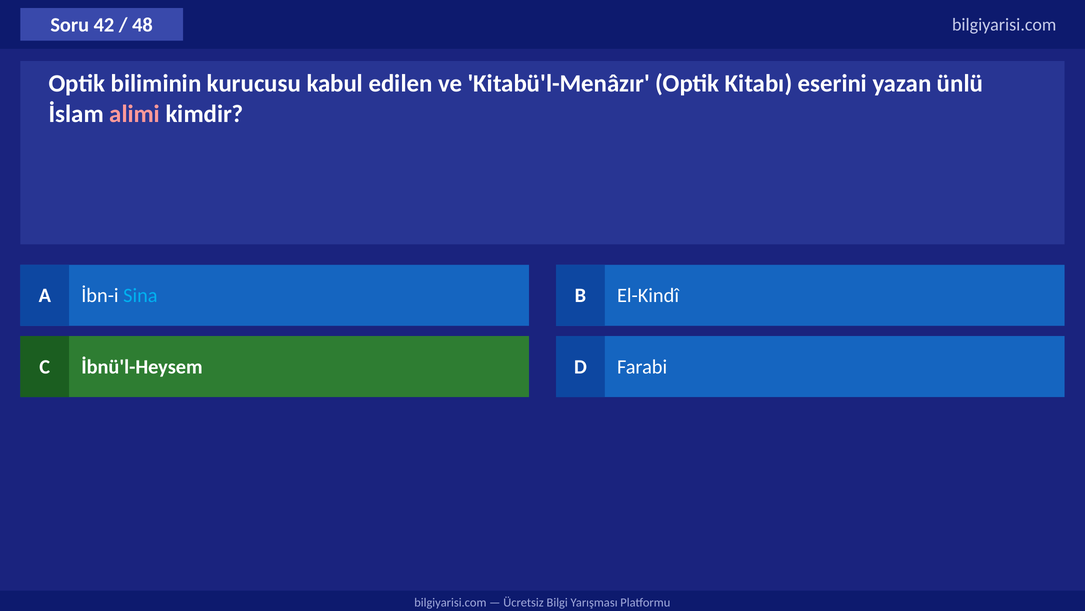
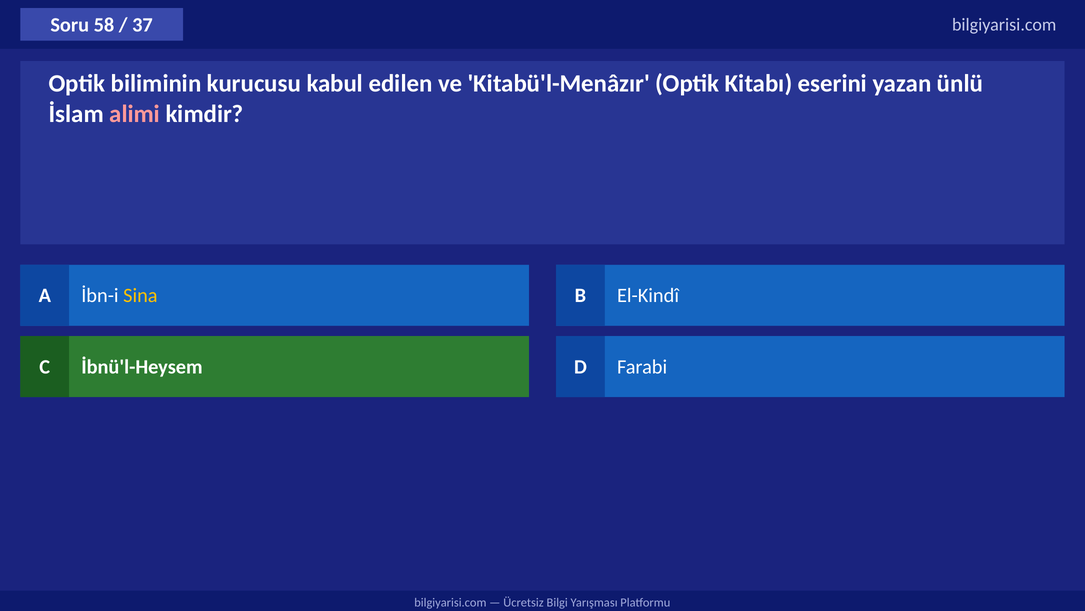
42: 42 -> 58 (104, 25)
48: 48 -> 37 (142, 25)
Sina colour: light blue -> yellow (140, 295)
